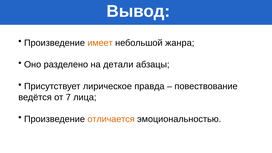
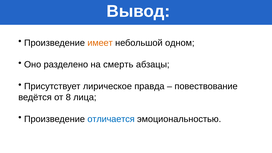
жанра: жанра -> одном (180, 43)
детали: детали -> смерть (118, 65)
7: 7 -> 8 (68, 97)
отличается colour: orange -> blue (111, 119)
